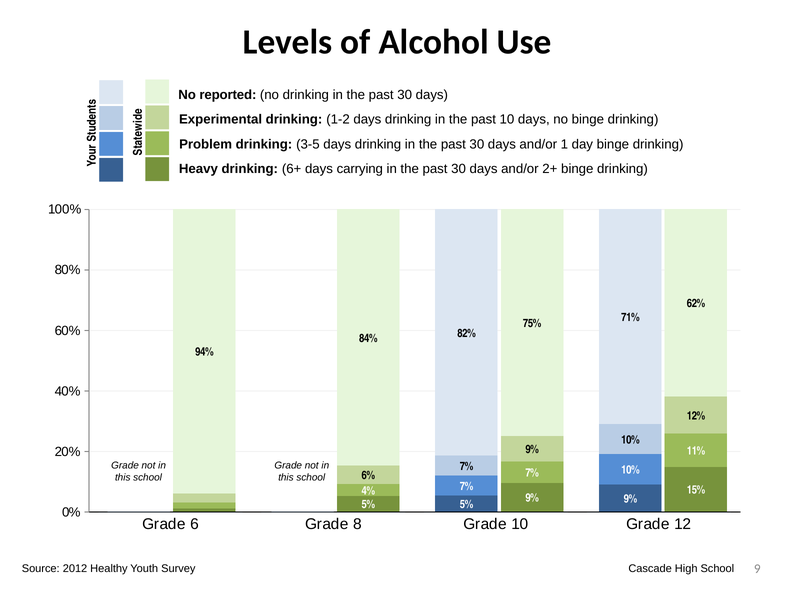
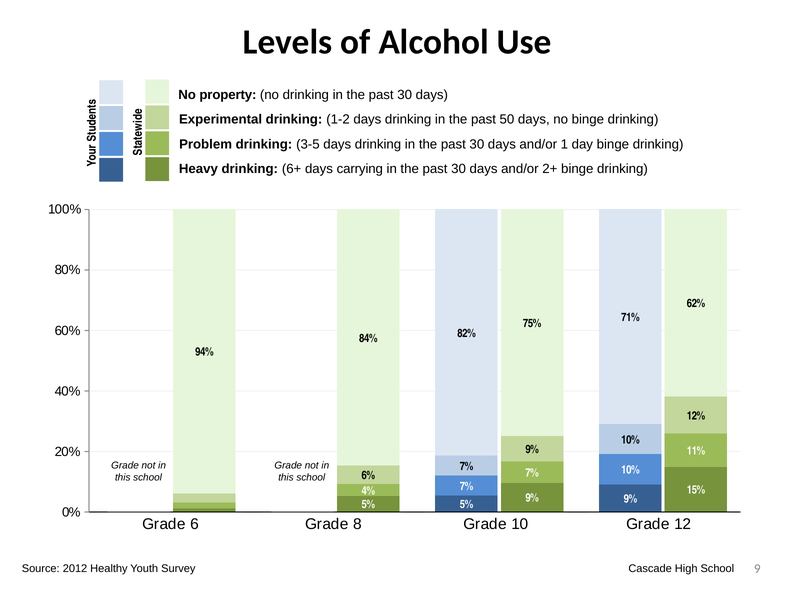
reported: reported -> property (228, 95)
past 10: 10 -> 50 (507, 119)
